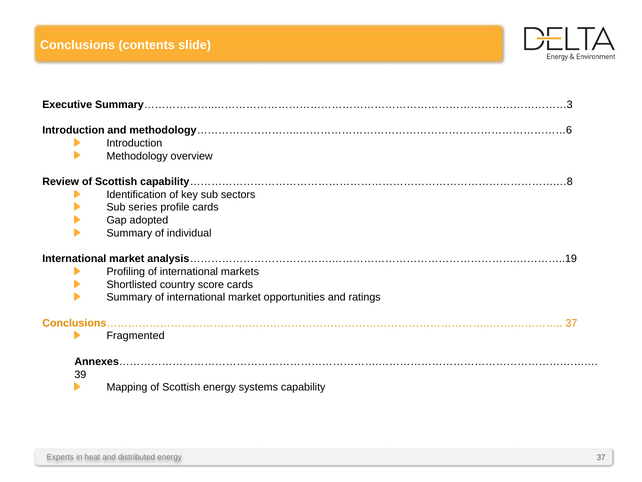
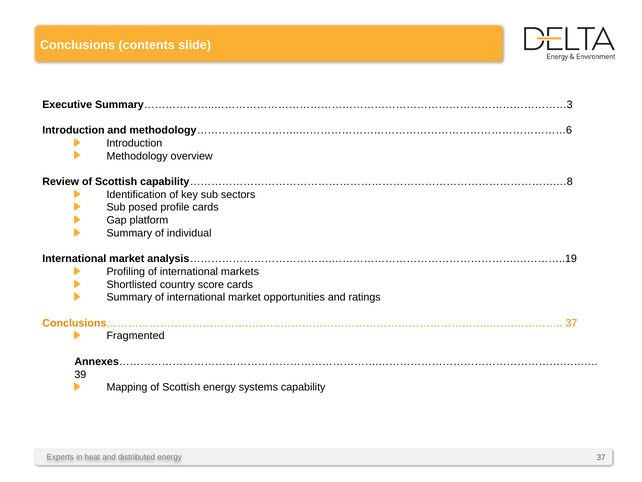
series: series -> posed (143, 207)
adopted: adopted -> platform (149, 220)
